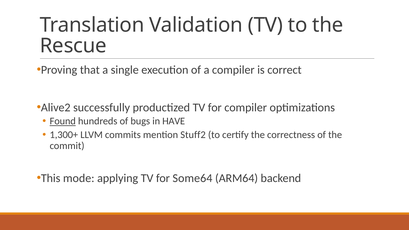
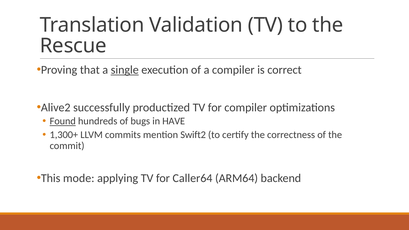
single underline: none -> present (125, 70)
Stuff2: Stuff2 -> Swift2 (193, 135)
Some64: Some64 -> Caller64 (192, 178)
